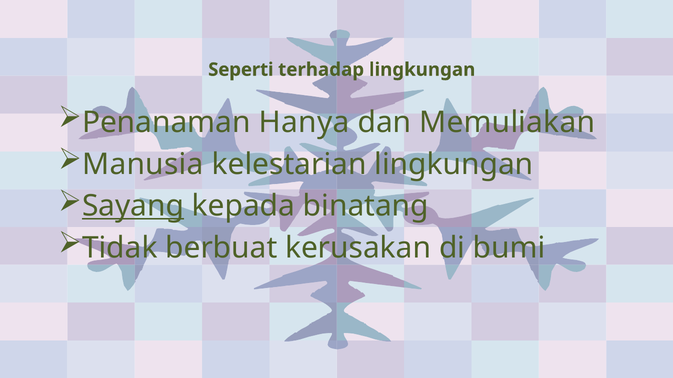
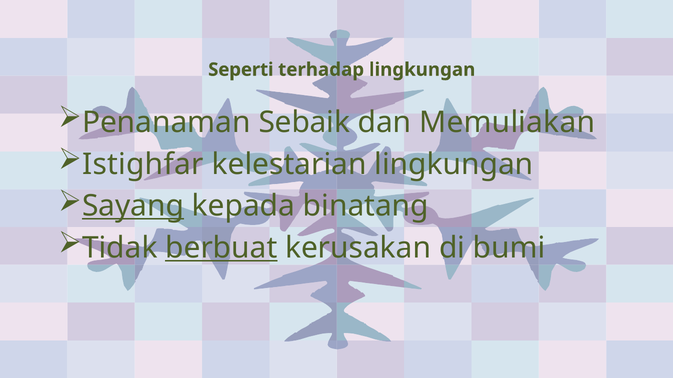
Hanya: Hanya -> Sebaik (304, 123)
Manusia: Manusia -> Istighfar (143, 164)
berbuat underline: none -> present (221, 248)
